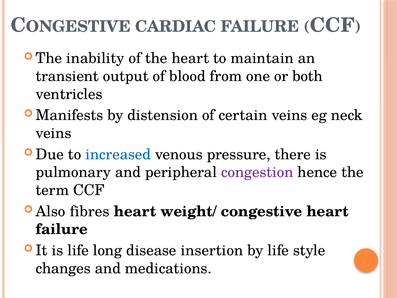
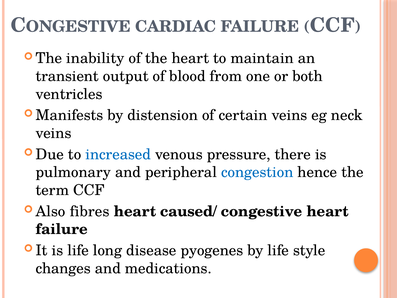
congestion colour: purple -> blue (257, 172)
weight/: weight/ -> caused/ (189, 211)
insertion: insertion -> pyogenes (212, 250)
